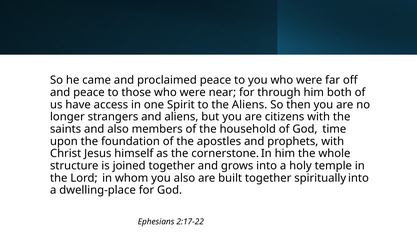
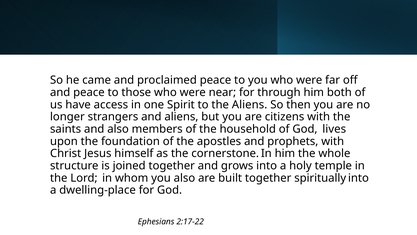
time: time -> lives (334, 129)
